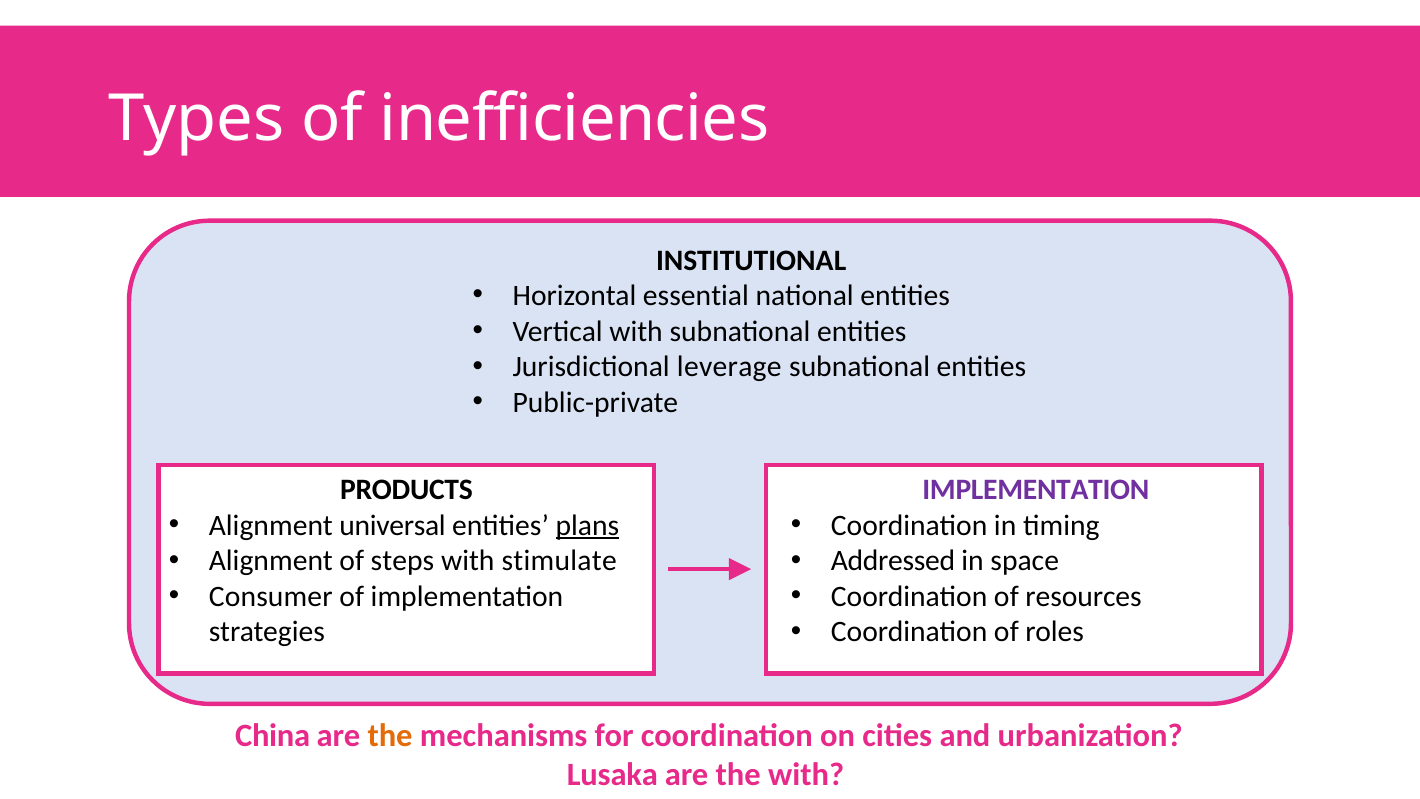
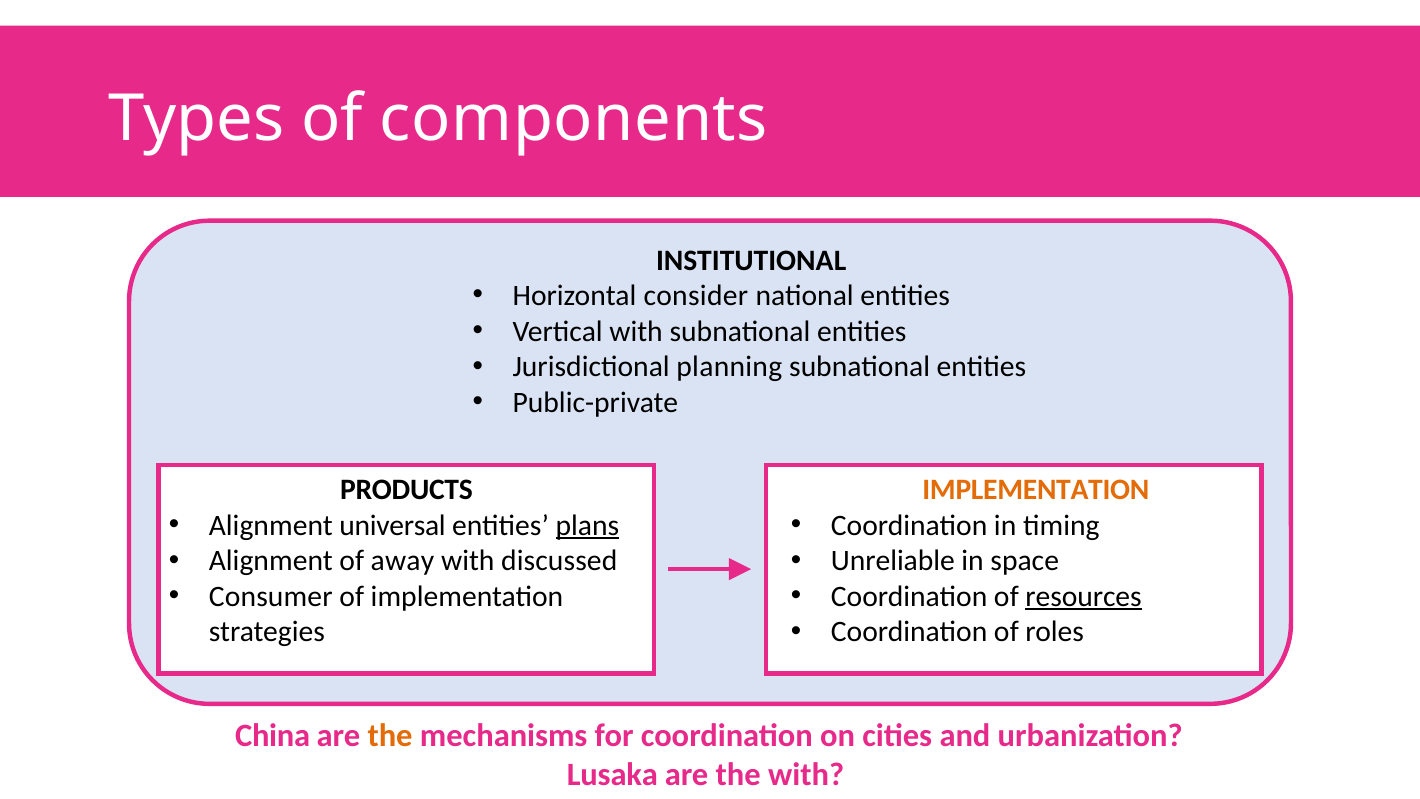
inefficiencies: inefficiencies -> components (574, 119)
essential: essential -> consider (696, 296)
leverage: leverage -> planning (729, 367)
IMPLEMENTATION colour: purple -> orange (1036, 490)
steps: steps -> away (402, 561)
stimulate: stimulate -> discussed (559, 561)
Addressed: Addressed -> Unreliable (893, 561)
resources underline: none -> present (1084, 596)
